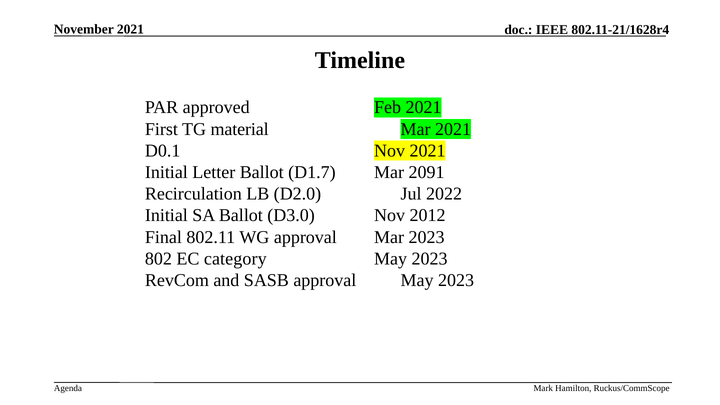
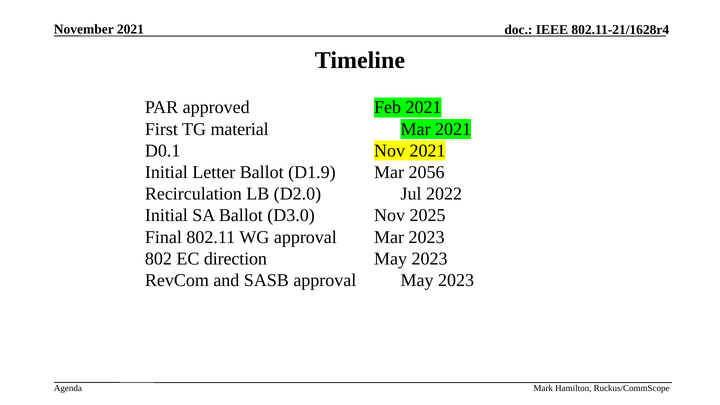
D1.7: D1.7 -> D1.9 (312, 172)
2091: 2091 -> 2056 (427, 172)
2012: 2012 -> 2025 (428, 215)
category: category -> direction (235, 259)
